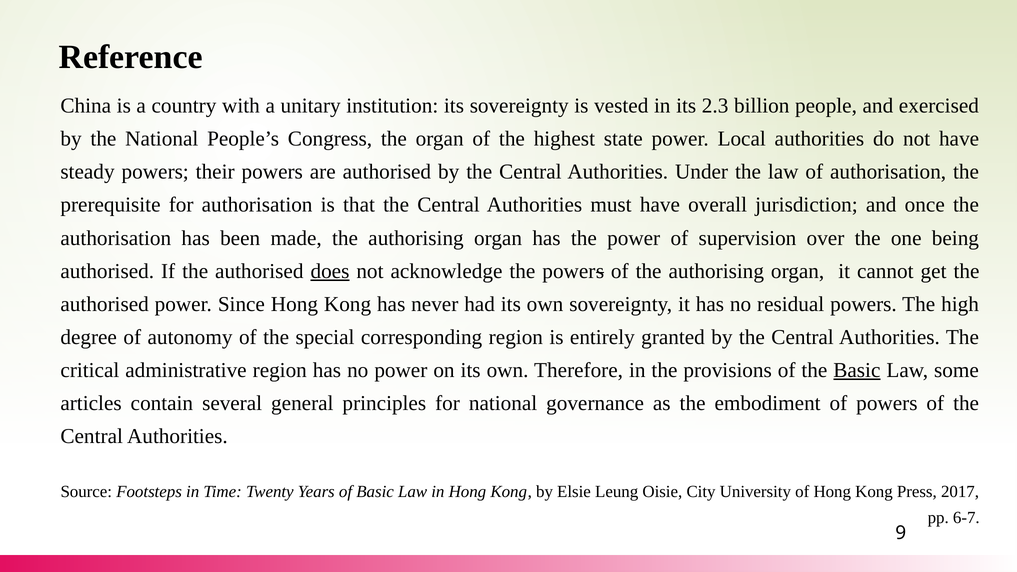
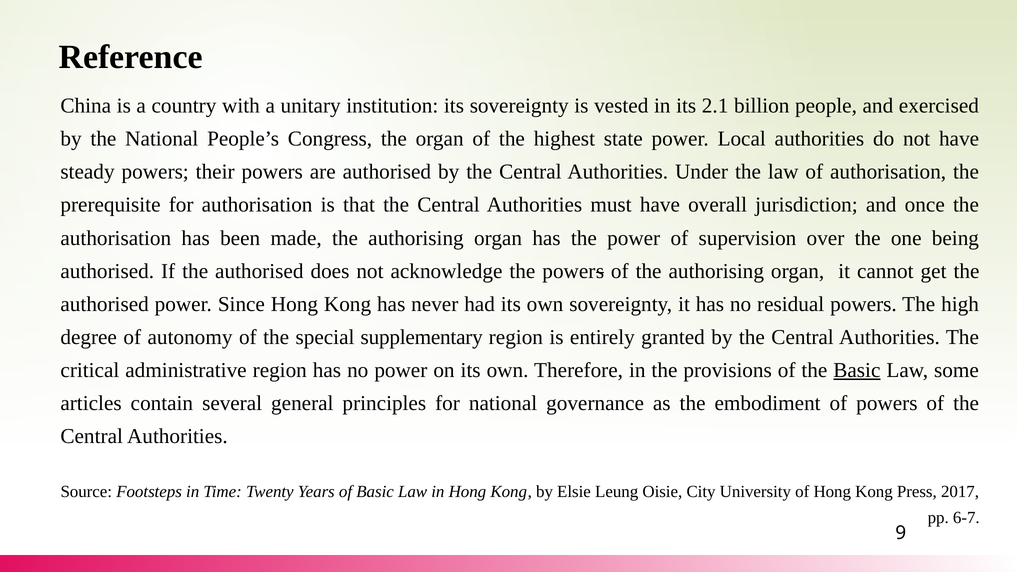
2.3: 2.3 -> 2.1 (715, 106)
does underline: present -> none (330, 271)
corresponding: corresponding -> supplementary (422, 337)
